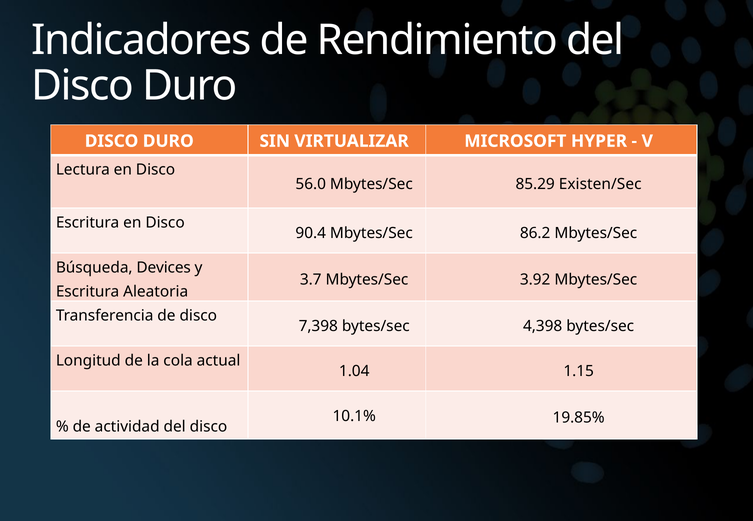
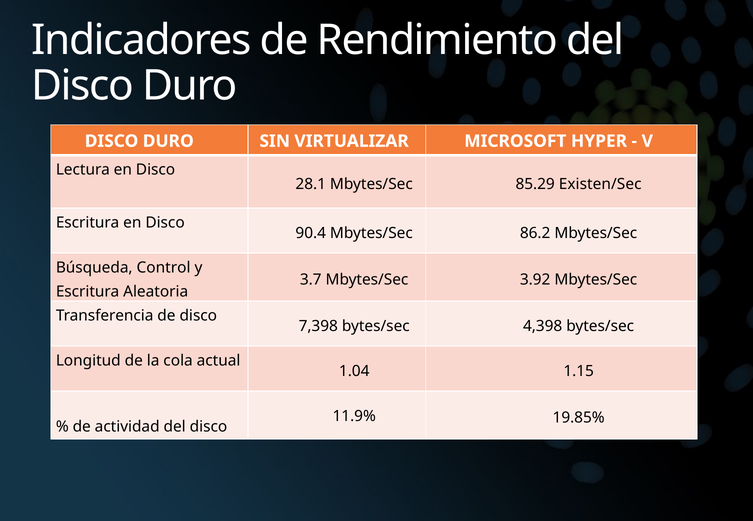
56.0: 56.0 -> 28.1 (311, 184)
Devices: Devices -> Control (164, 268)
10.1%: 10.1% -> 11.9% (354, 416)
